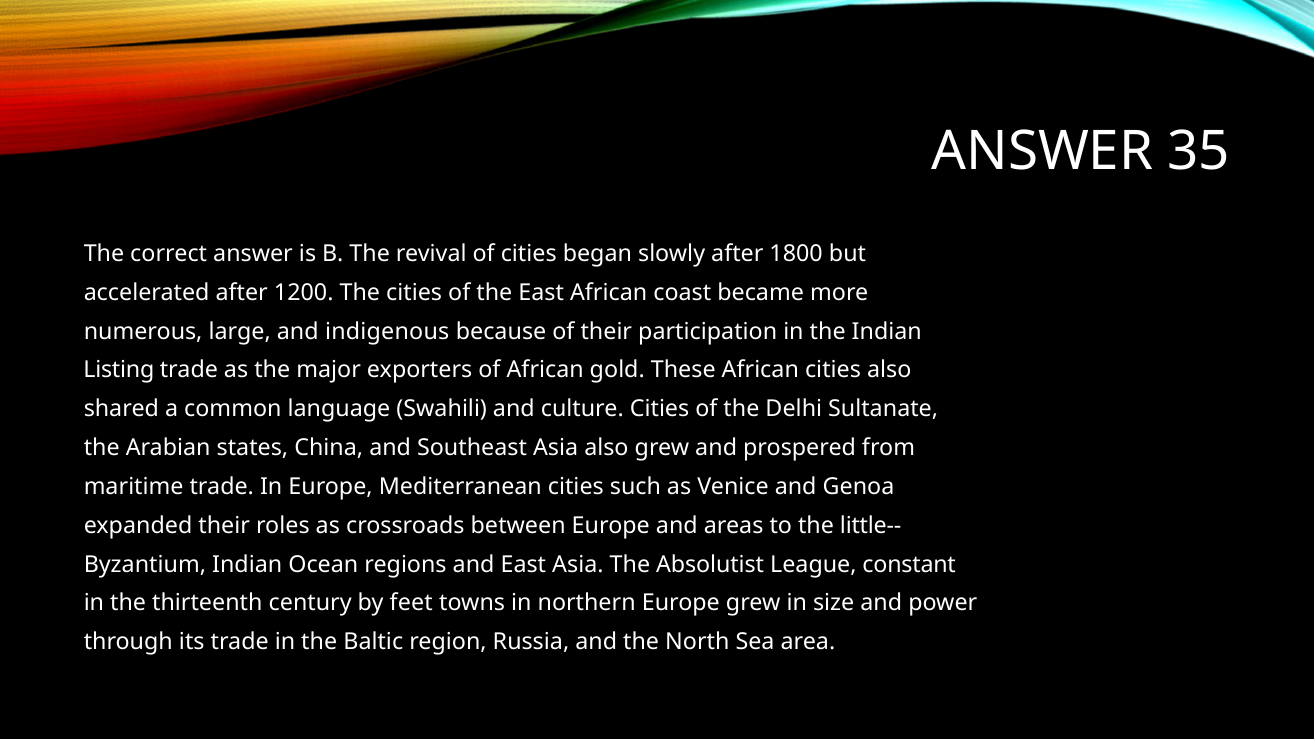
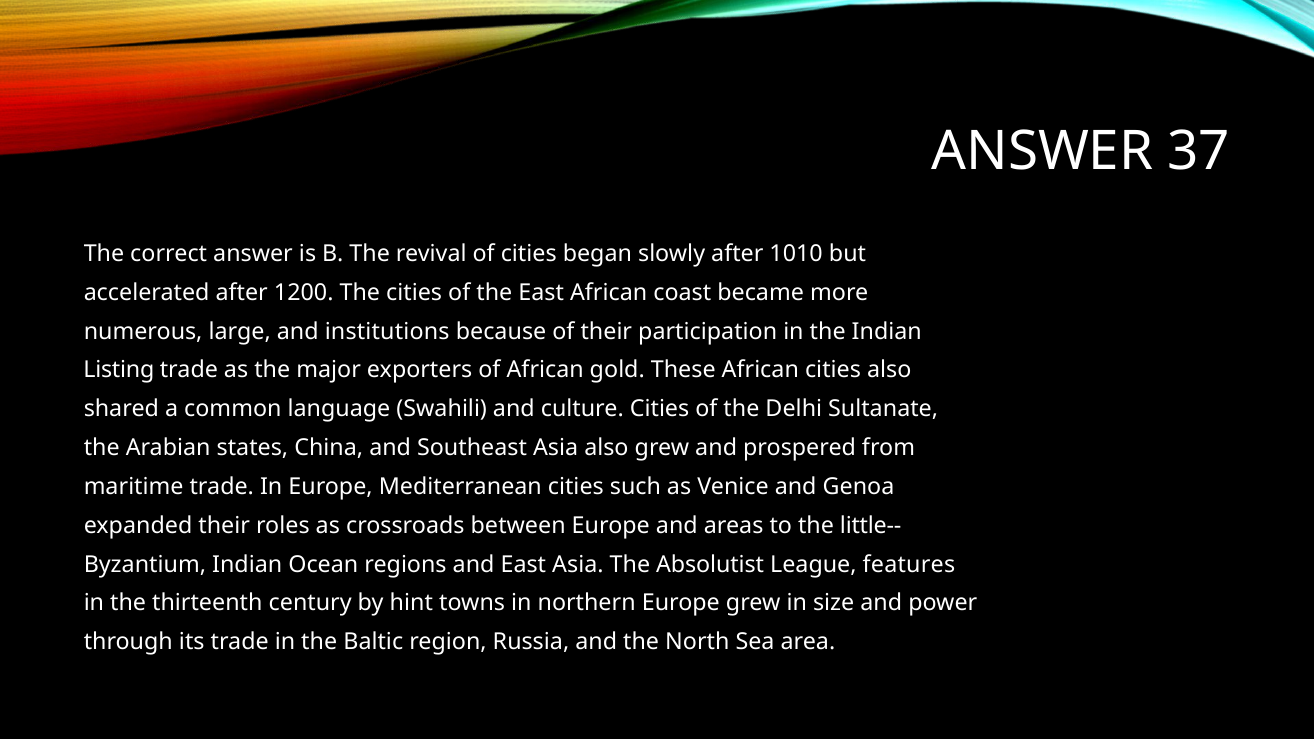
35: 35 -> 37 (1199, 152)
1800: 1800 -> 1010 (796, 254)
indigenous: indigenous -> institutions (387, 332)
constant: constant -> features (909, 565)
feet: feet -> hint (411, 603)
